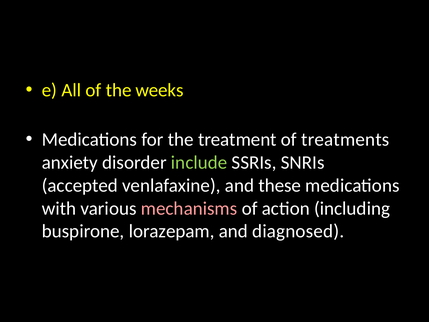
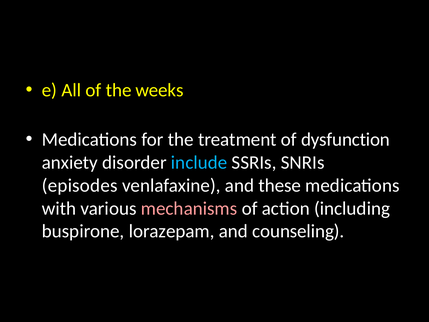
treatments: treatments -> dysfunction (345, 140)
include colour: light green -> light blue (199, 162)
accepted: accepted -> episodes (80, 185)
diagnosed: diagnosed -> counseling (298, 231)
